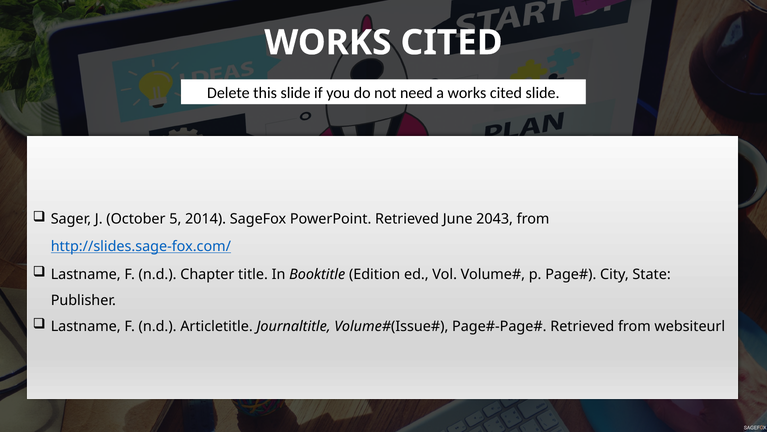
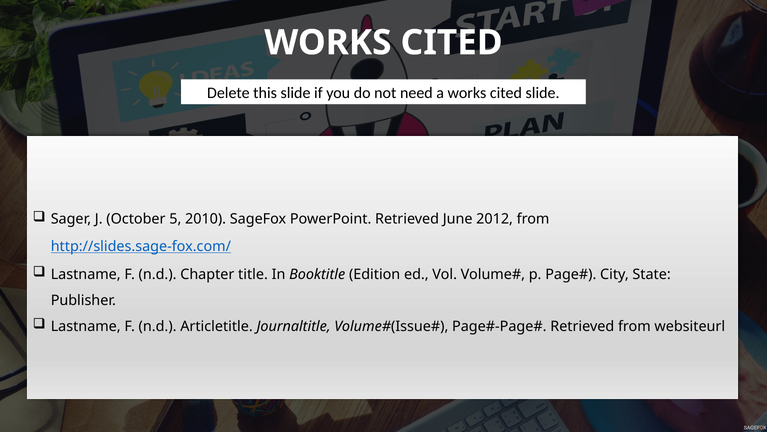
2014: 2014 -> 2010 (206, 219)
2043: 2043 -> 2012 (495, 219)
